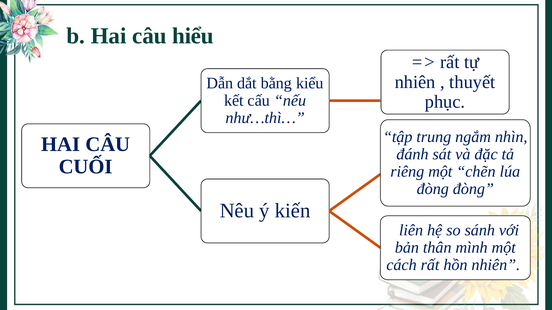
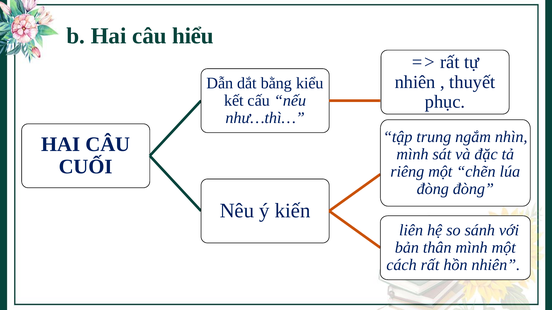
đánh: đánh -> mình (412, 154)
